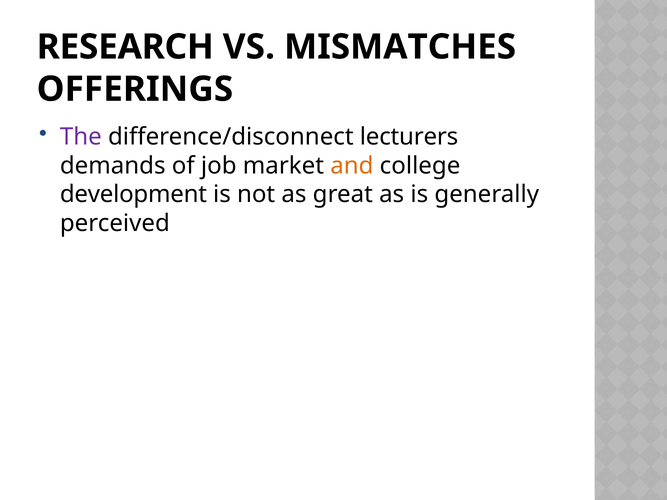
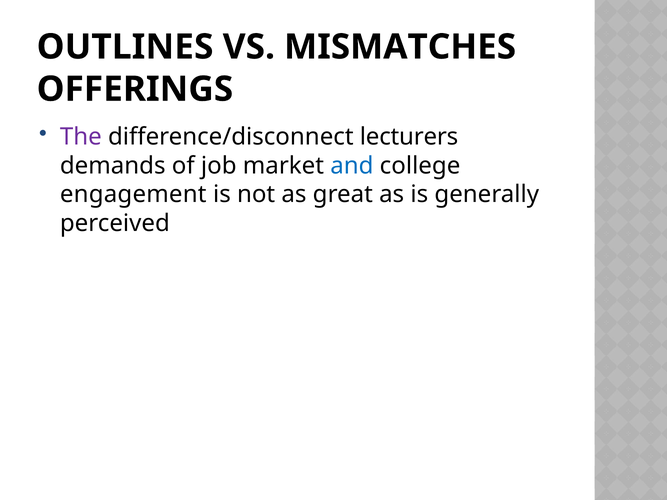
RESEARCH: RESEARCH -> OUTLINES (125, 47)
and colour: orange -> blue (352, 166)
development: development -> engagement (133, 195)
